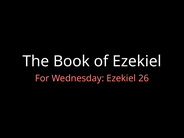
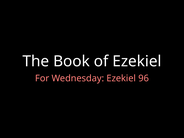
26: 26 -> 96 (144, 78)
